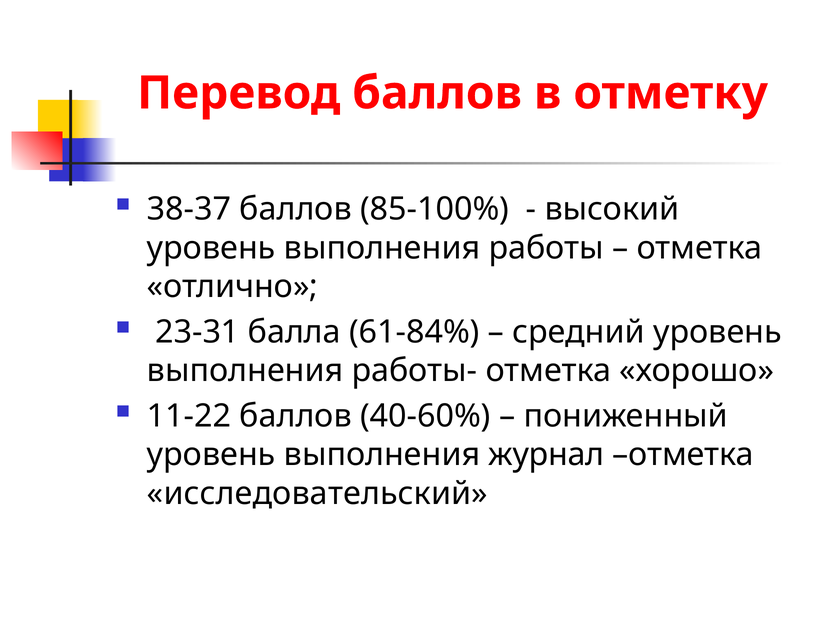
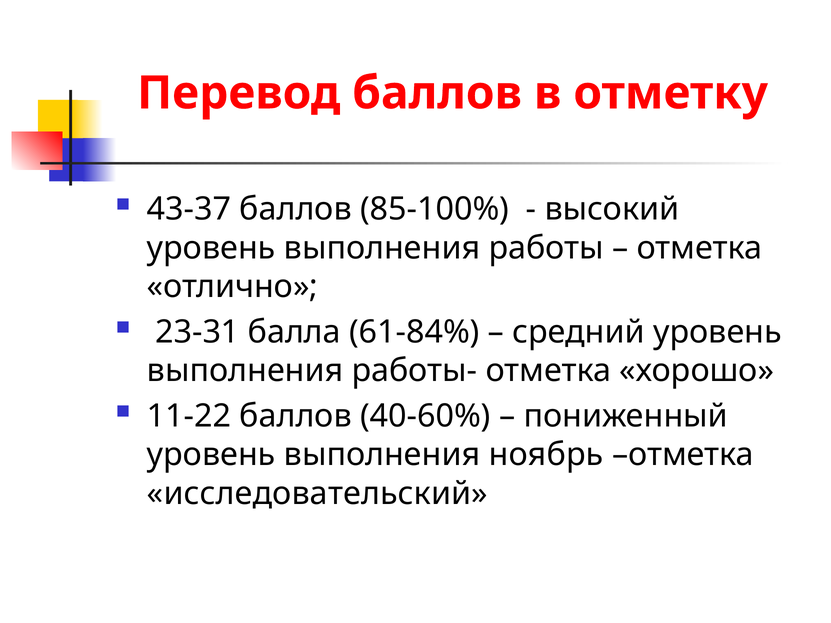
38-37: 38-37 -> 43-37 (189, 209)
журнал: журнал -> ноябрь (546, 455)
